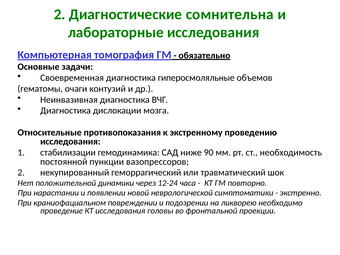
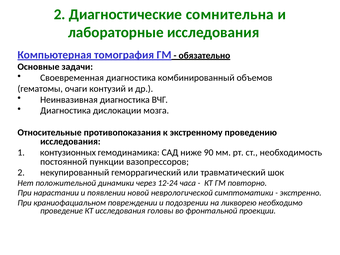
гиперосмоляльные: гиперосмоляльные -> комбинированный (196, 78)
стабилизации: стабилизации -> контузионных (68, 153)
